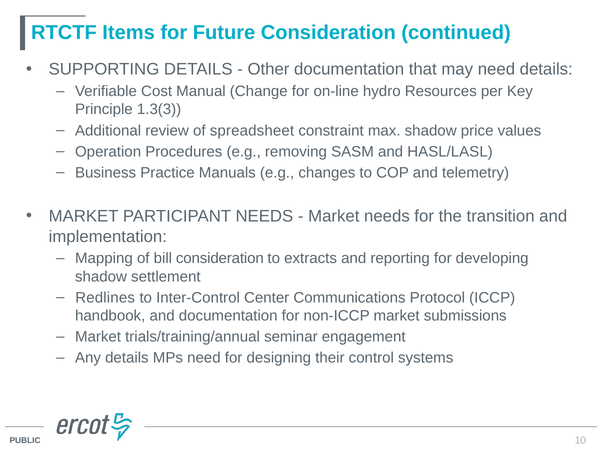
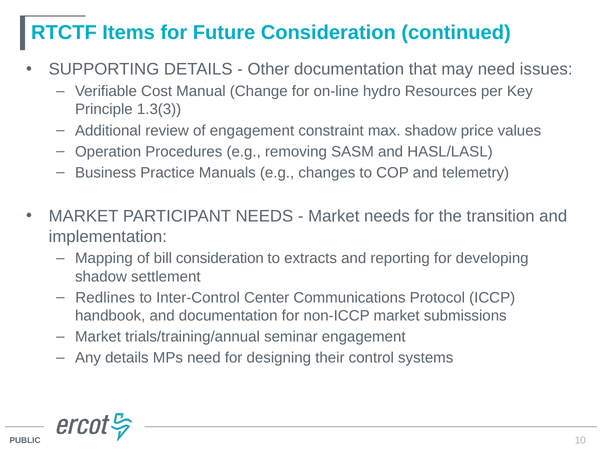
need details: details -> issues (546, 69)
of spreadsheet: spreadsheet -> engagement (252, 131)
